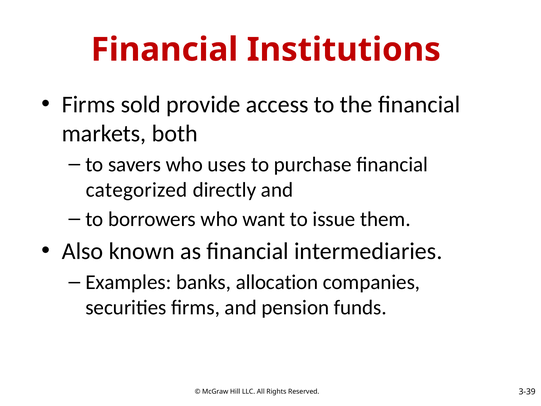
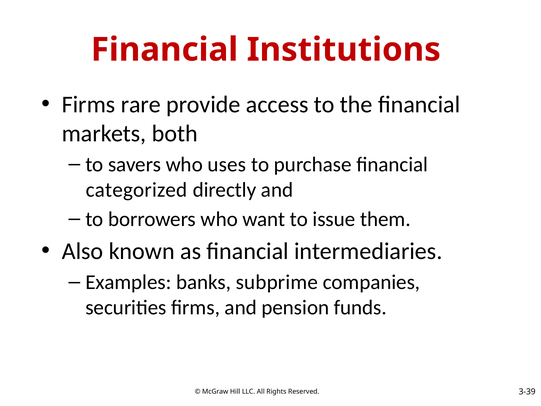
sold: sold -> rare (141, 105)
allocation: allocation -> subprime (277, 282)
